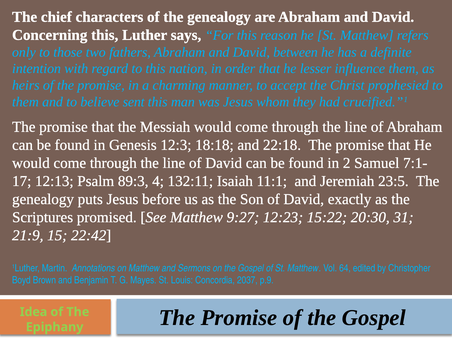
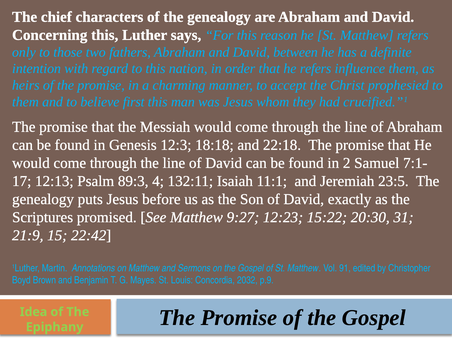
he lesser: lesser -> refers (316, 69)
sent: sent -> first (134, 102)
64: 64 -> 91 (345, 268)
2037: 2037 -> 2032 (247, 280)
